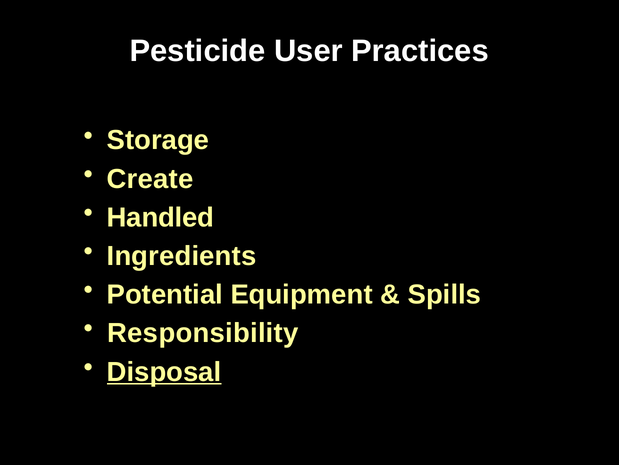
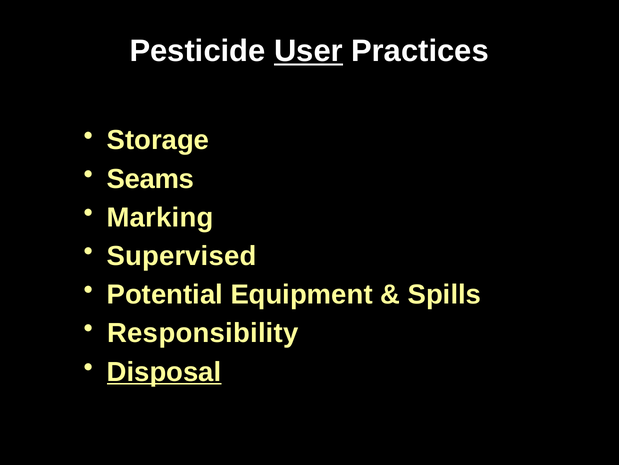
User underline: none -> present (308, 51)
Create: Create -> Seams (150, 179)
Handled: Handled -> Marking (160, 217)
Ingredients: Ingredients -> Supervised (182, 256)
